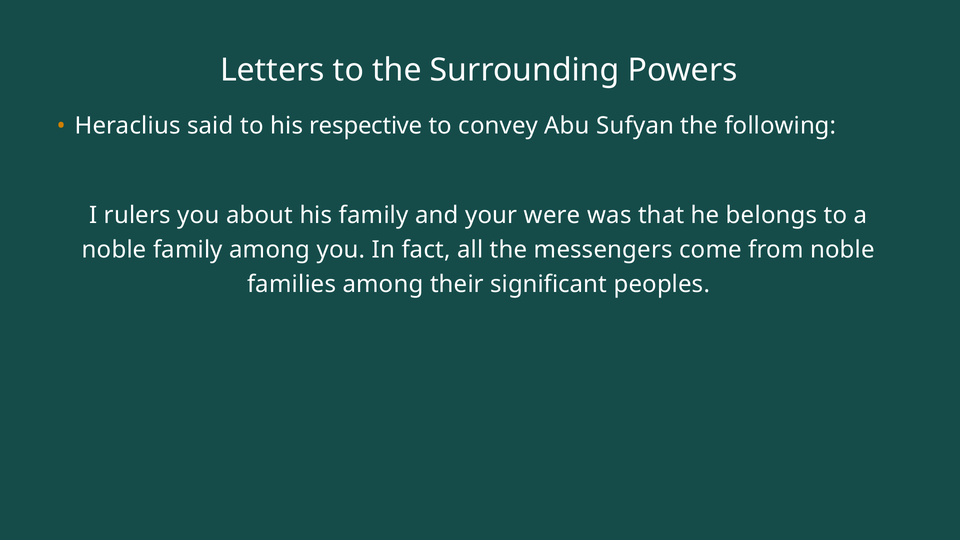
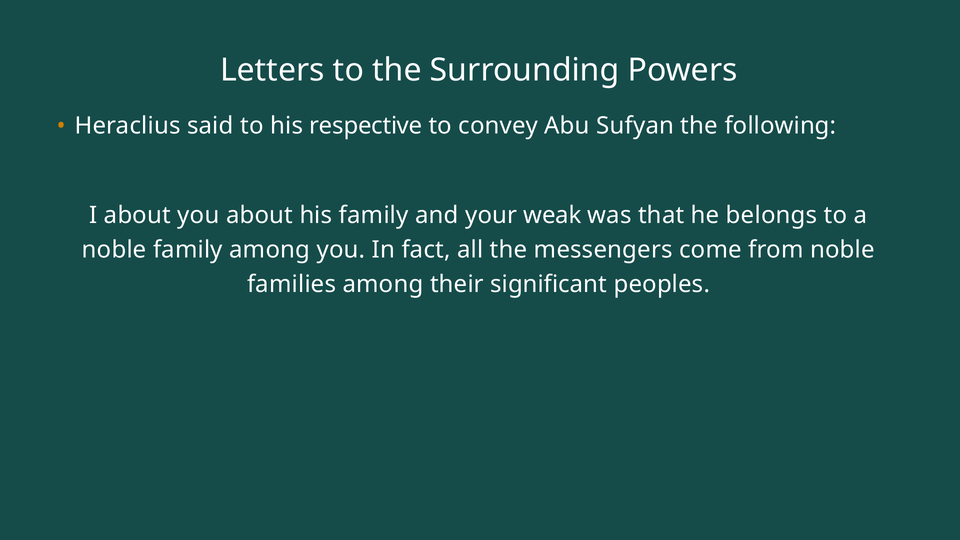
I rulers: rulers -> about (137, 215)
were: were -> weak (552, 215)
